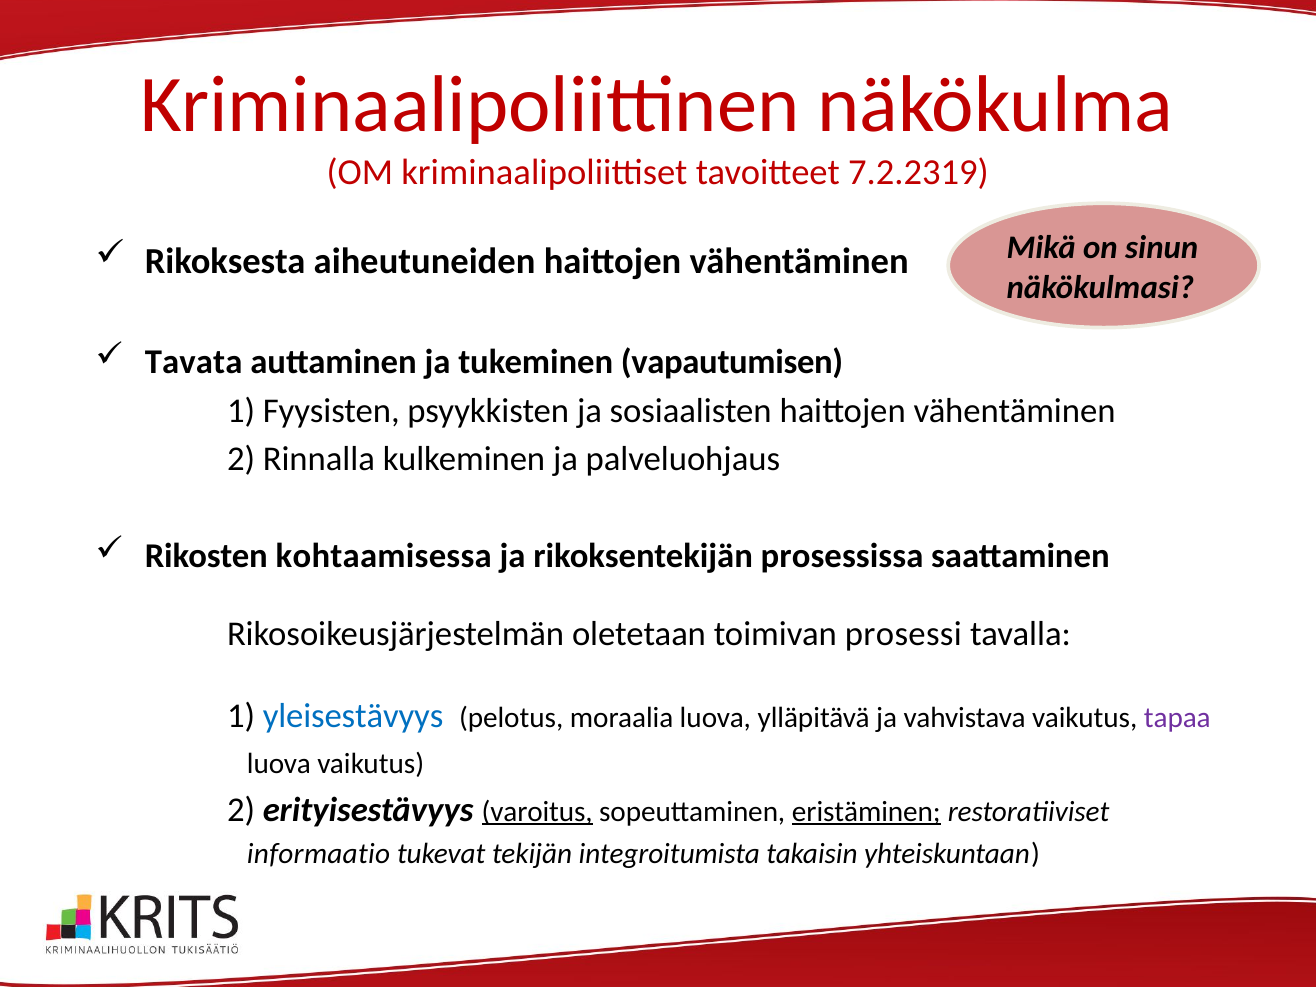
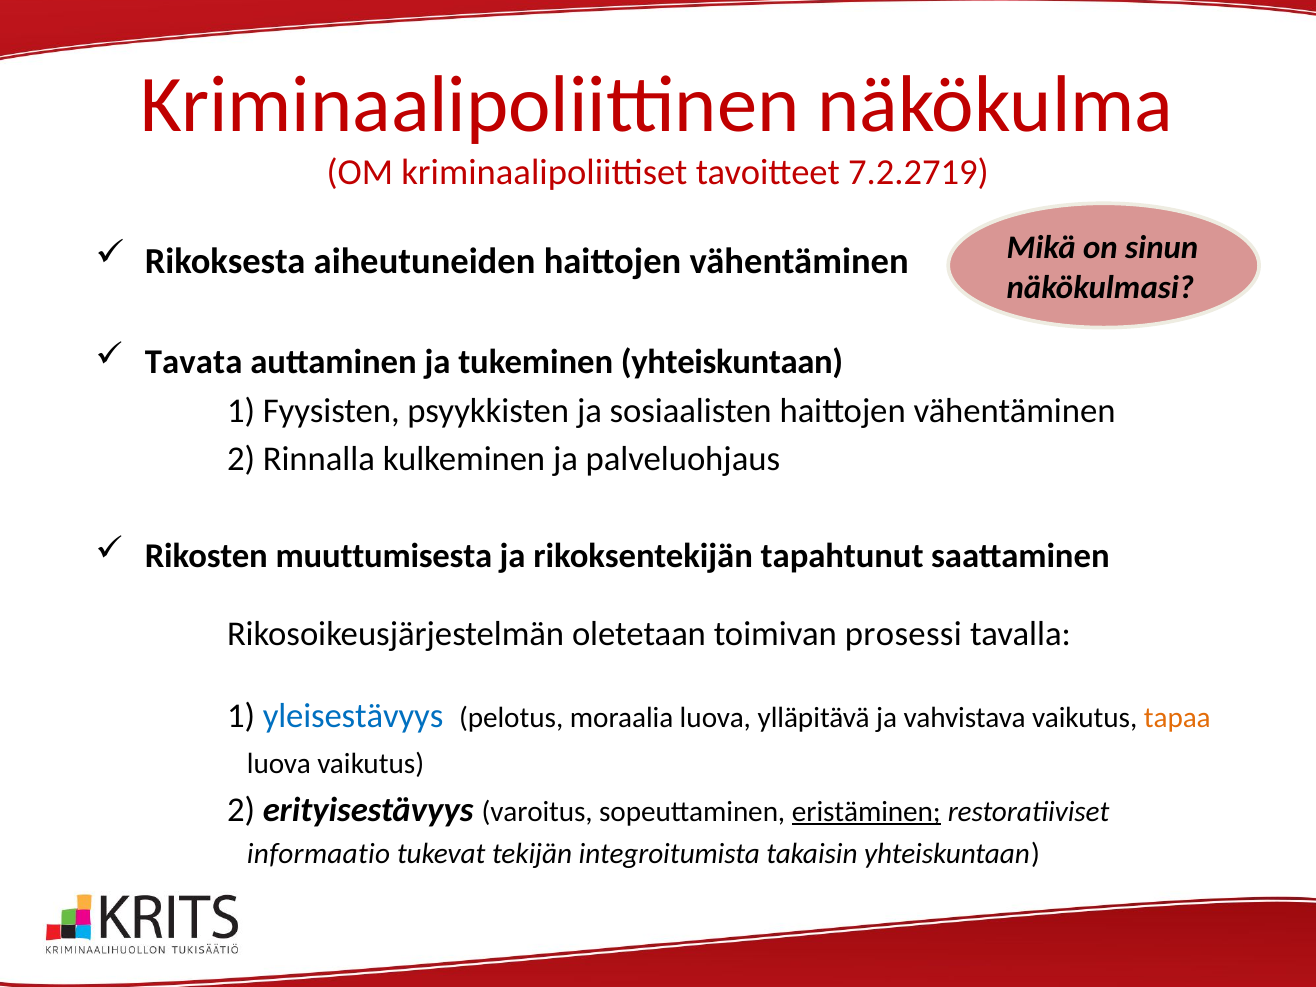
7.2.2319: 7.2.2319 -> 7.2.2719 (918, 173)
tukeminen vapautumisen: vapautumisen -> yhteiskuntaan (732, 362)
kohtaamisessa: kohtaamisessa -> muuttumisesta (384, 556)
prosessissa: prosessissa -> tapahtunut (842, 556)
tapaa colour: purple -> orange (1177, 717)
varoitus underline: present -> none (537, 812)
